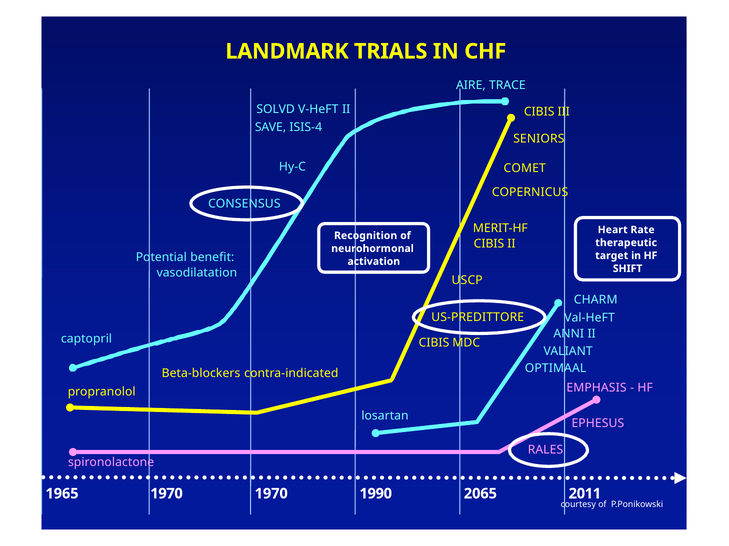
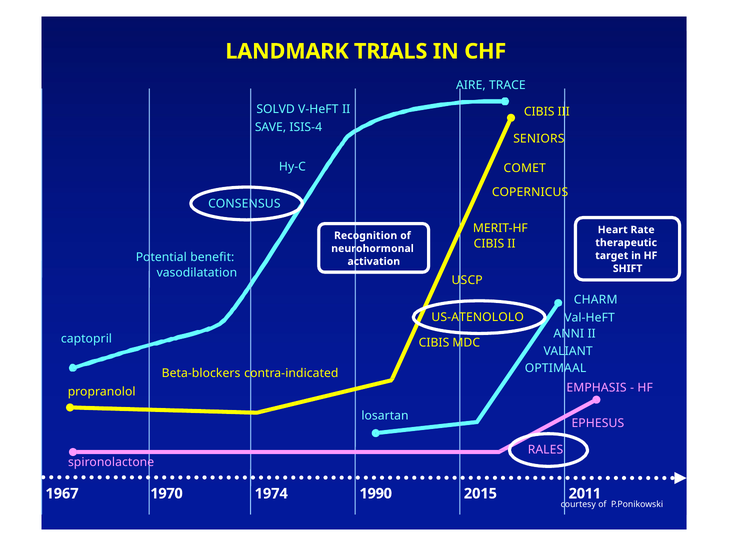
US-PREDITTORE: US-PREDITTORE -> US-ATENOLOLO (478, 318)
1965: 1965 -> 1967 (62, 494)
1970 1970: 1970 -> 1974 (271, 494)
2065: 2065 -> 2015 (480, 494)
